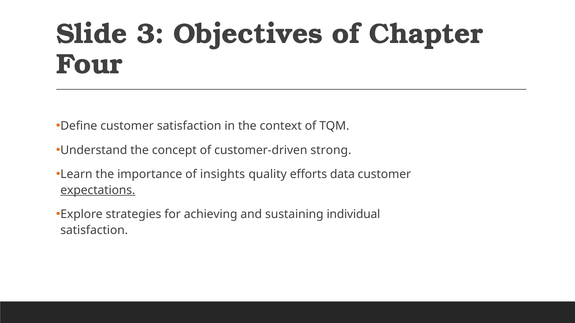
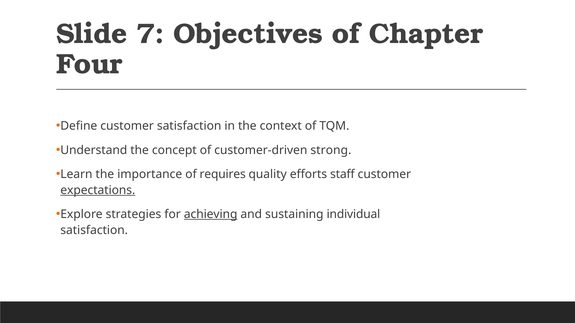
3: 3 -> 7 (150, 34)
insights: insights -> requires (223, 175)
data: data -> staff (342, 175)
achieving underline: none -> present (211, 215)
